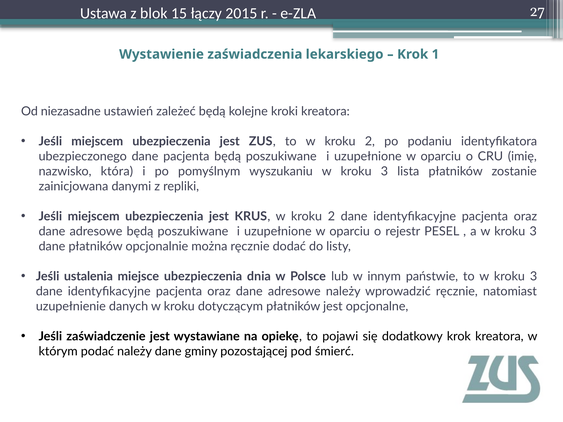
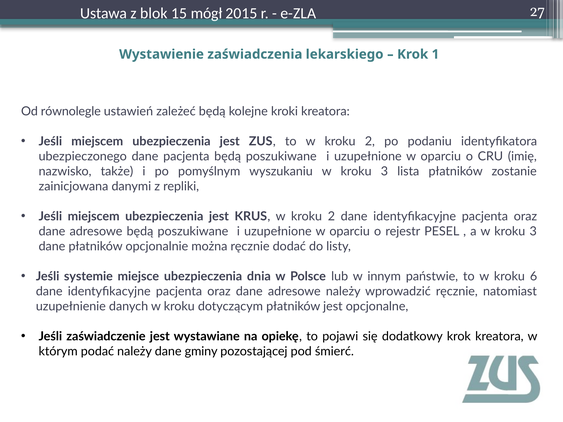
łączy: łączy -> mógł (206, 13)
niezasadne: niezasadne -> równolegle (71, 111)
która: która -> także (117, 171)
ustalenia: ustalenia -> systemie (88, 276)
to w kroku 3: 3 -> 6 (534, 276)
